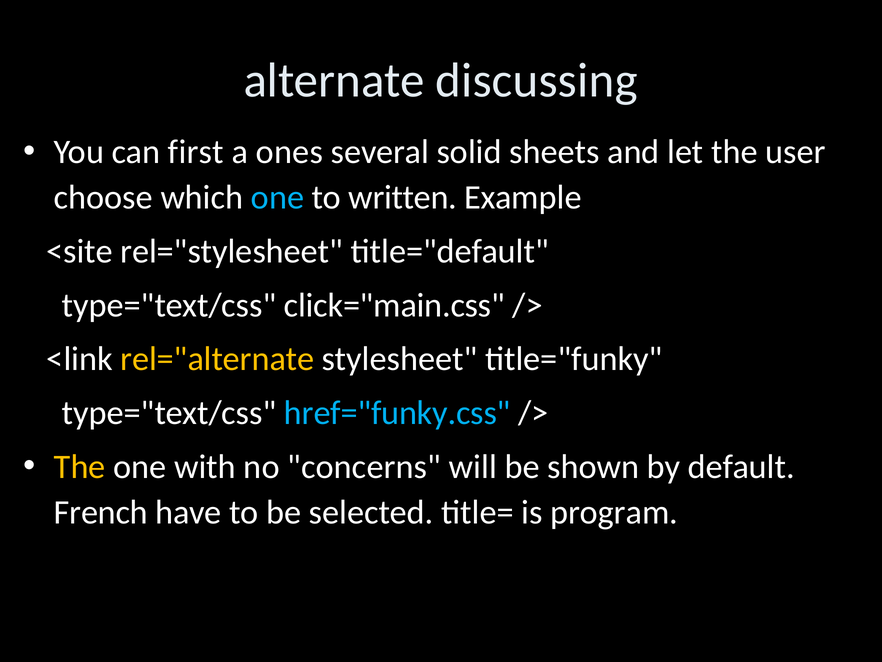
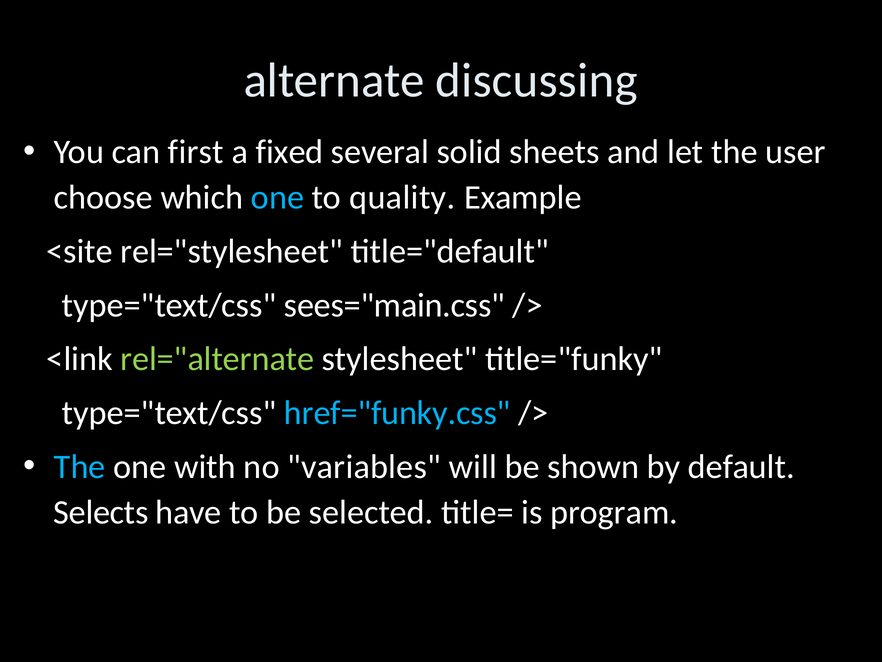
ones: ones -> fixed (290, 152)
written: written -> quality (402, 197)
click="main.css: click="main.css -> sees="main.css (394, 305)
rel="alternate colour: yellow -> light green (217, 359)
The colour: yellow -> light blue (80, 467)
concerns: concerns -> variables (364, 467)
French: French -> Selects (101, 512)
